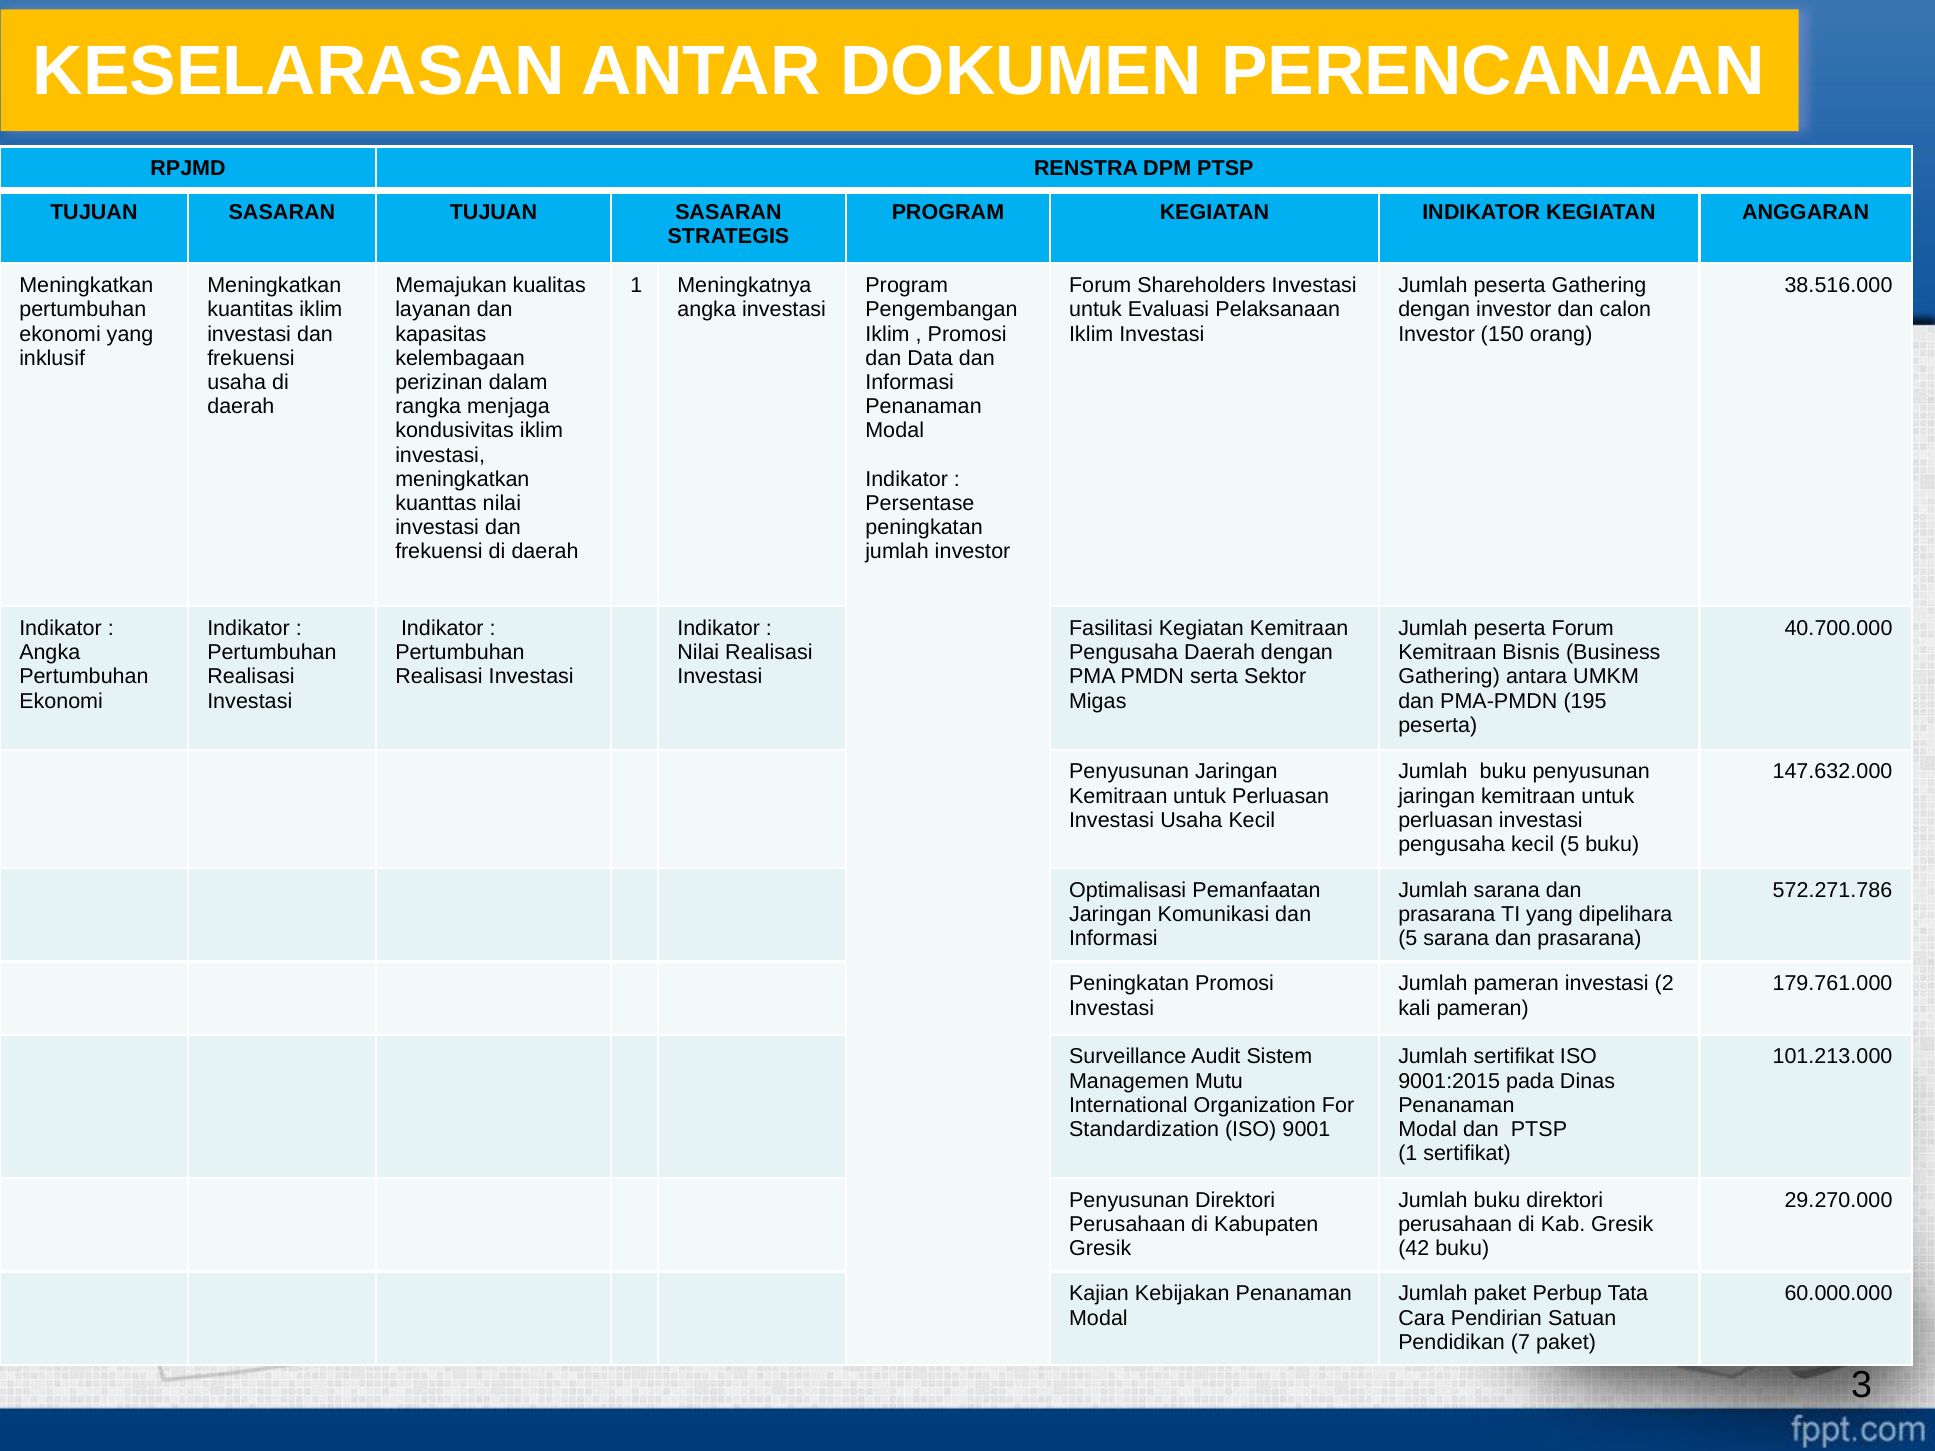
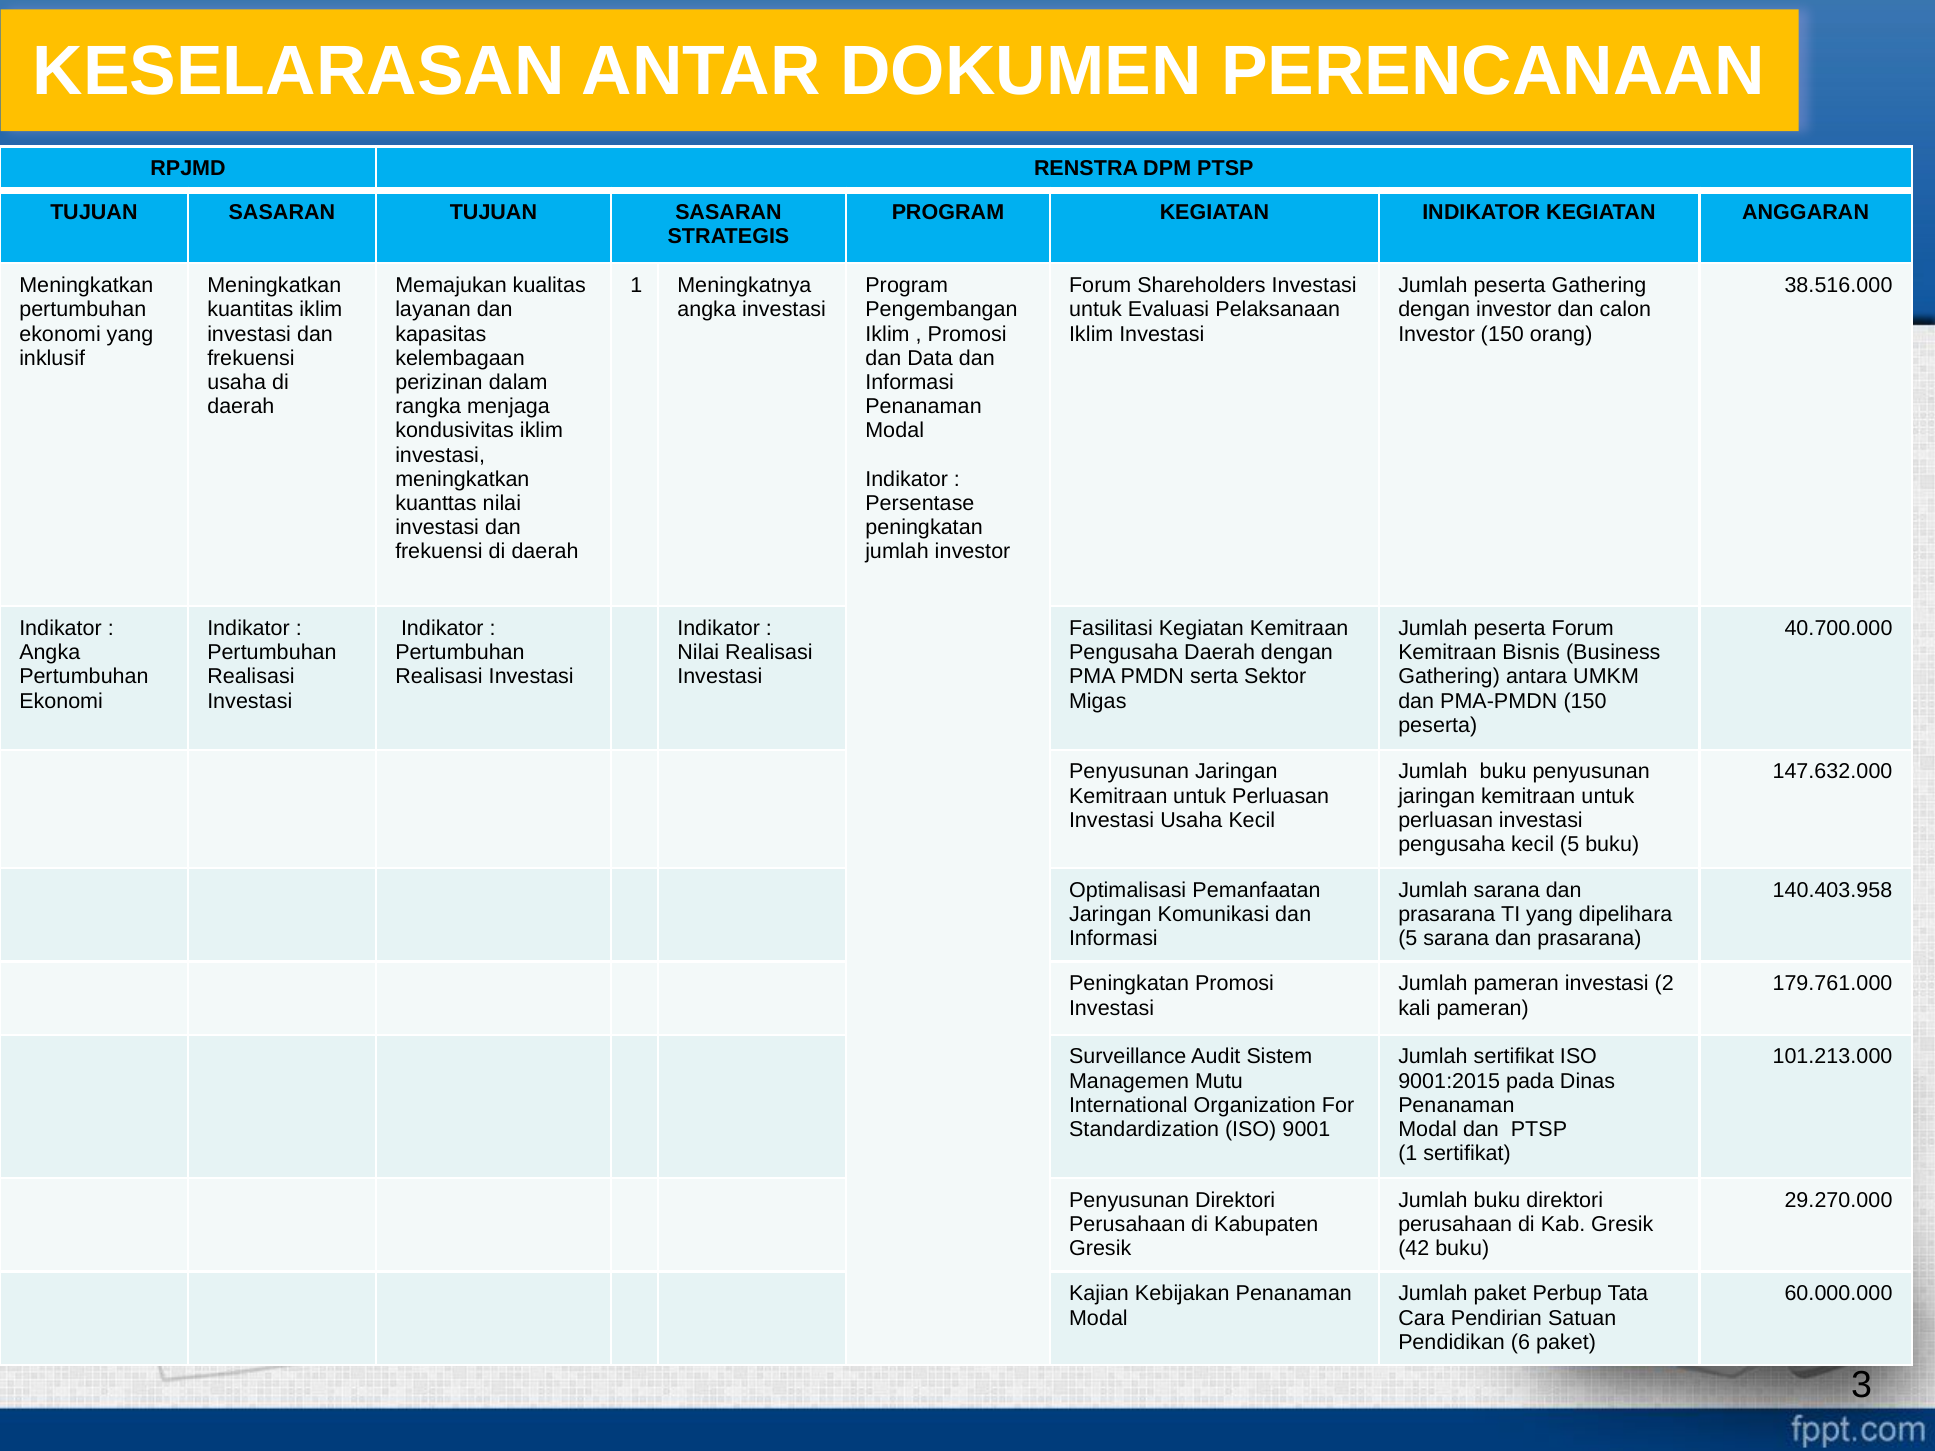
PMA-PMDN 195: 195 -> 150 (1585, 701)
572.271.786: 572.271.786 -> 140.403.958 (1832, 890)
7: 7 -> 6 (1521, 1343)
